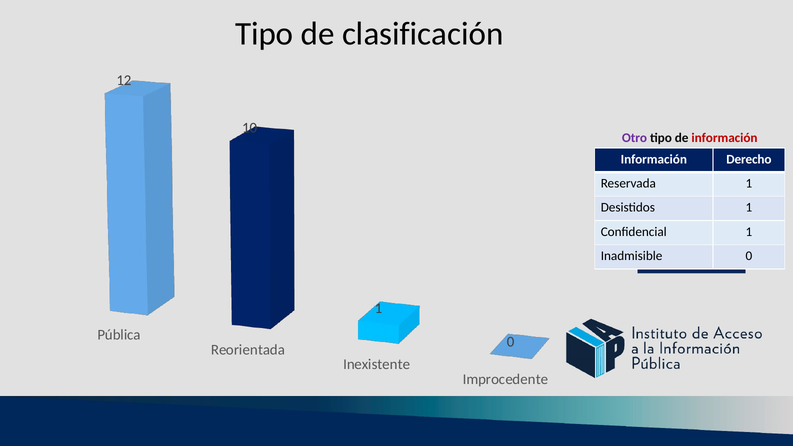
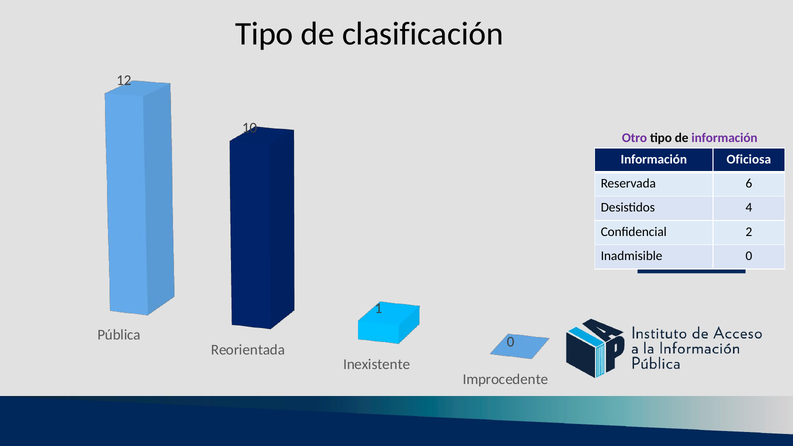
información colour: red -> purple (725, 138)
Derecho: Derecho -> Oficiosa (749, 159)
1: 1 -> 6 (749, 183)
1: 1 -> 4 (749, 208)
1: 1 -> 2 (749, 232)
